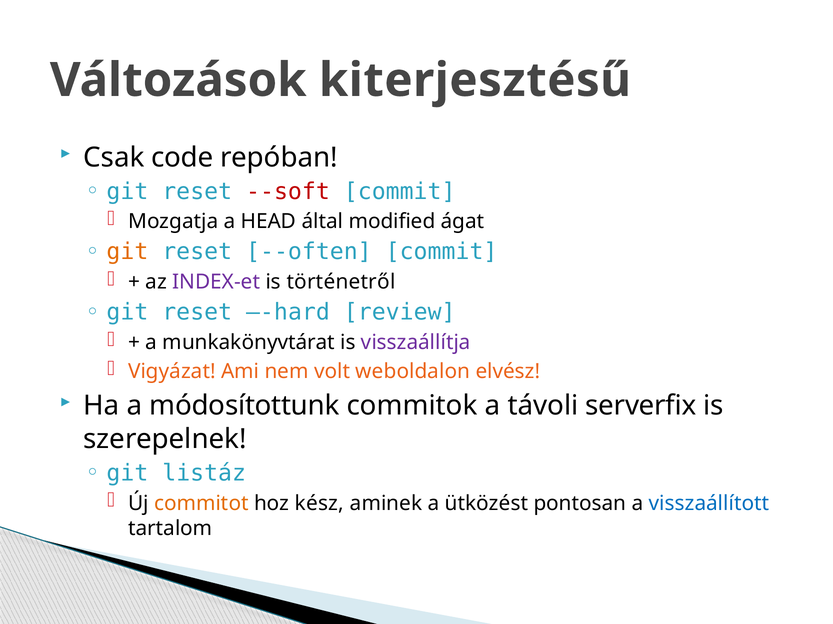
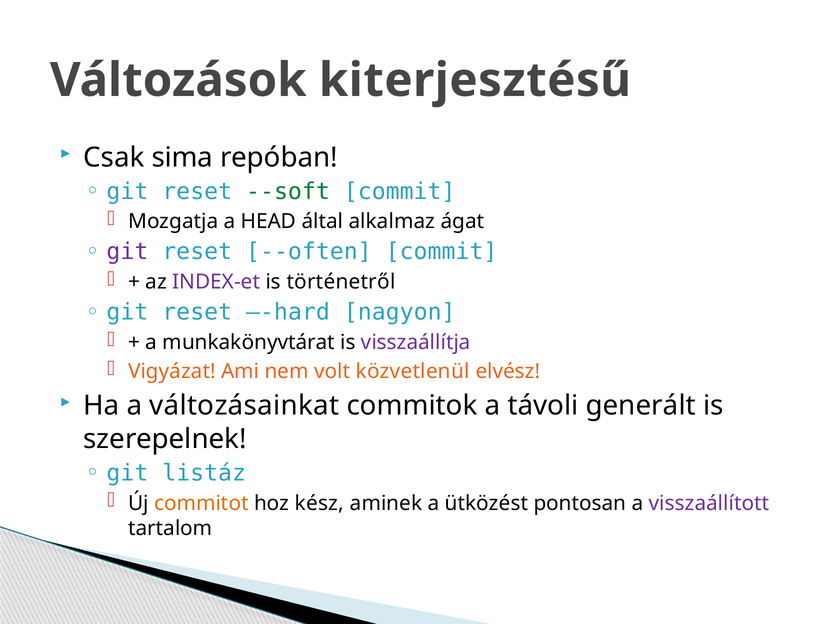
code: code -> sima (182, 158)
--soft colour: red -> green (288, 192)
modified: modified -> alkalmaz (392, 222)
git colour: orange -> purple (127, 252)
review: review -> nagyon (400, 313)
weboldalon: weboldalon -> közvetlenül (413, 372)
módosítottunk: módosítottunk -> változásainkat (244, 406)
serverfix: serverfix -> generált (641, 406)
visszaállított colour: blue -> purple (709, 504)
